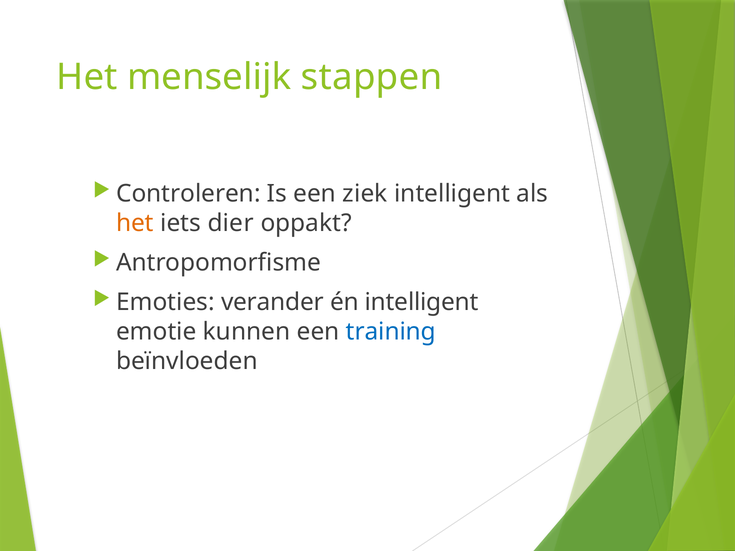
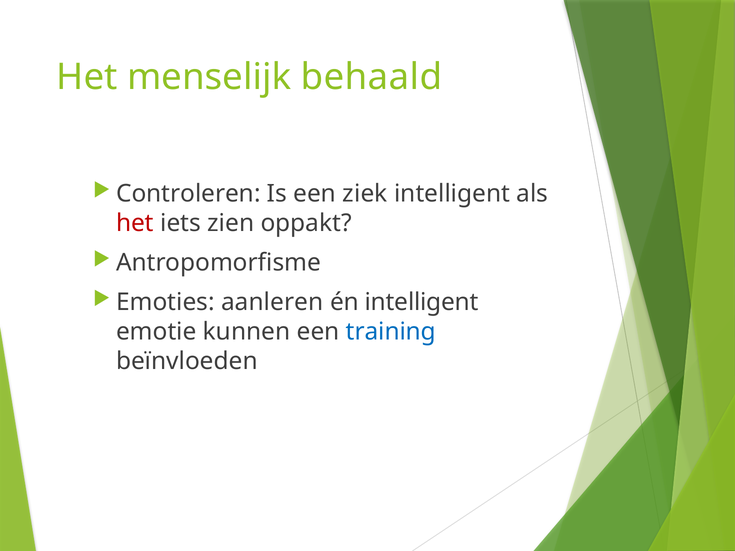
stappen: stappen -> behaald (372, 77)
het colour: orange -> red (135, 223)
dier: dier -> zien (231, 223)
verander: verander -> aanleren (272, 302)
